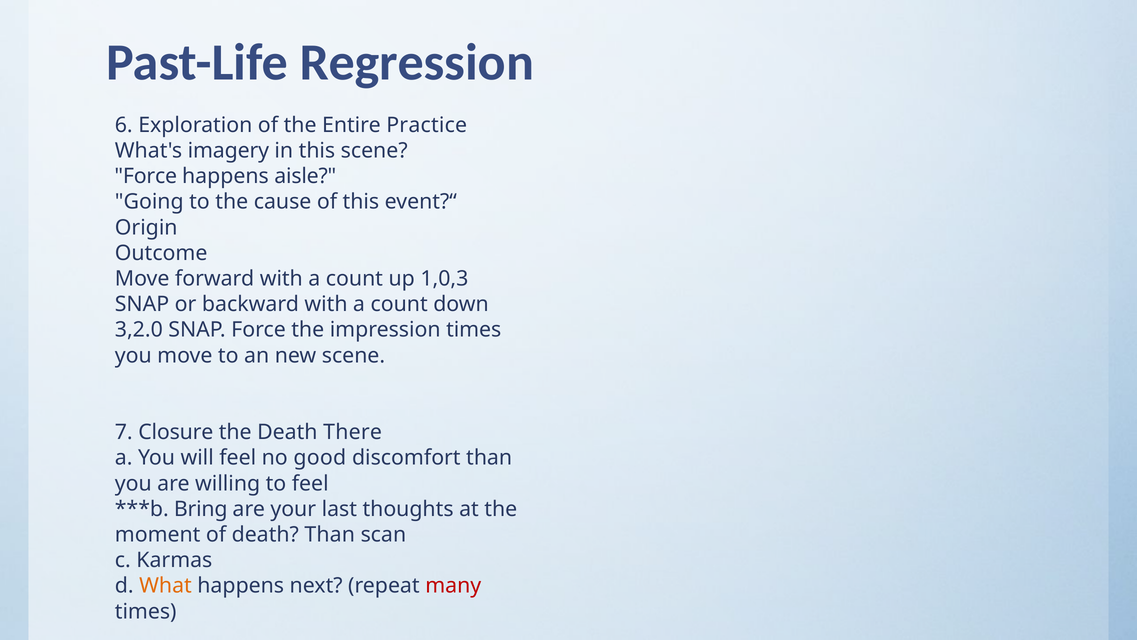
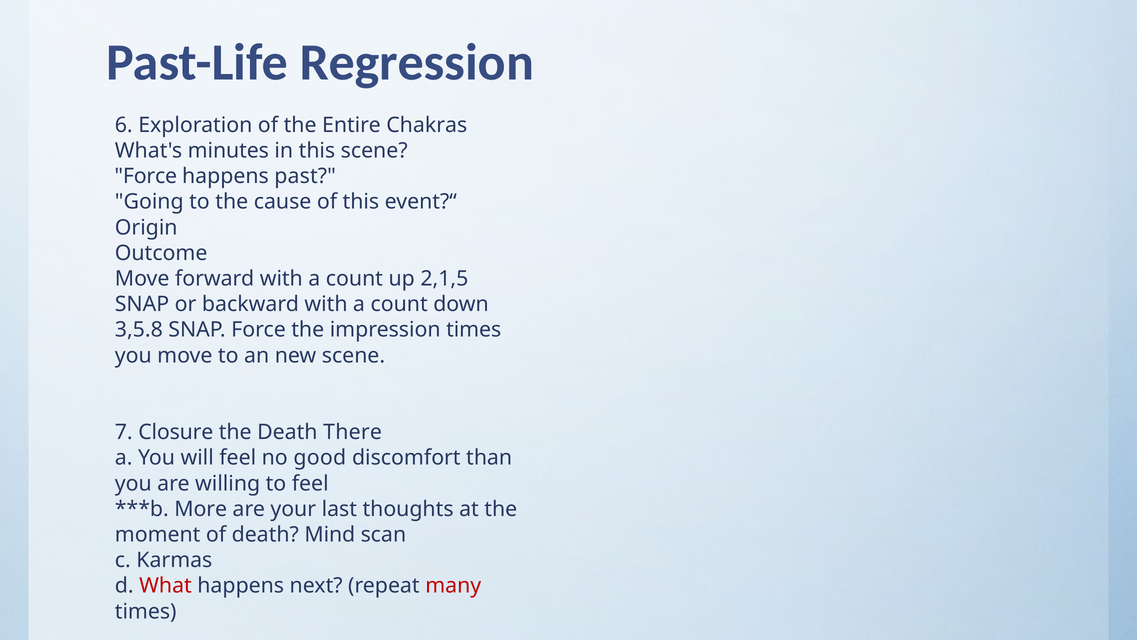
Practice: Practice -> Chakras (427, 125)
imagery: imagery -> minutes (228, 151)
aisle: aisle -> past (305, 176)
1,0,3: 1,0,3 -> 2,1,5 (444, 279)
3,2.0: 3,2.0 -> 3,5.8 (139, 330)
Bring: Bring -> More (201, 509)
death Than: Than -> Mind (330, 534)
What colour: orange -> red (165, 586)
